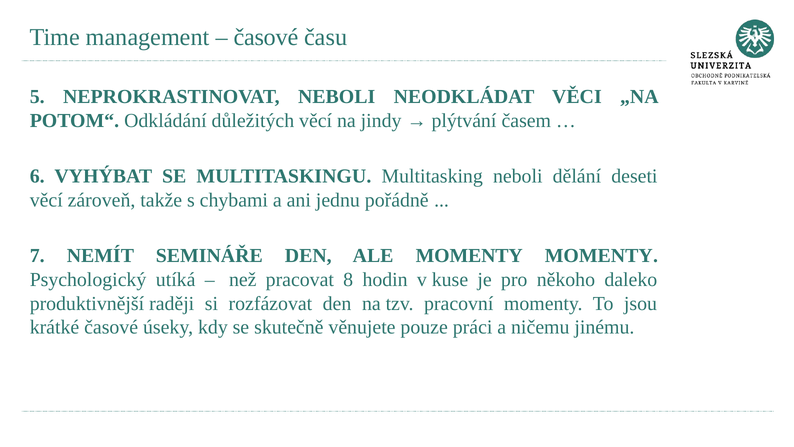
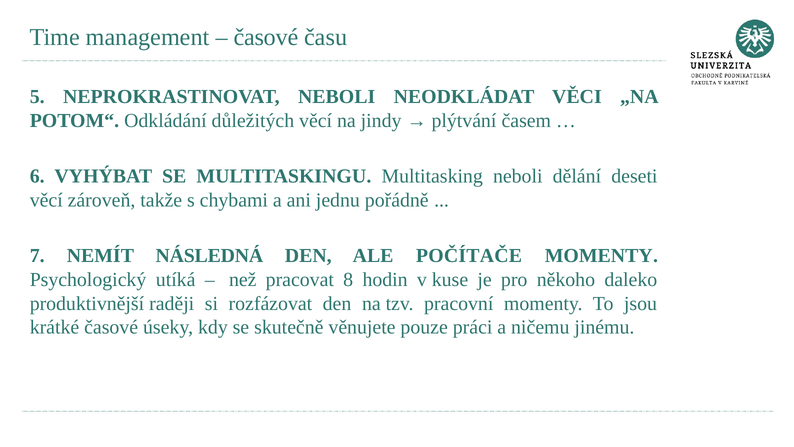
SEMINÁŘE: SEMINÁŘE -> NÁSLEDNÁ (209, 256)
ALE MOMENTY: MOMENTY -> POČÍTAČE (469, 256)
